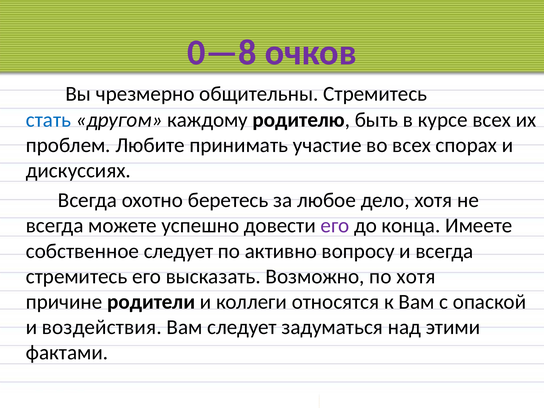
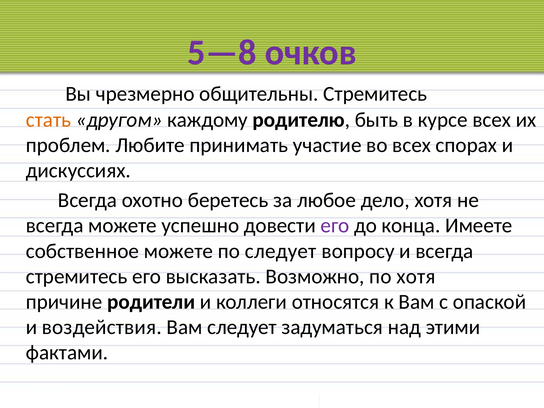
0—8: 0—8 -> 5—8 (222, 53)
стать colour: blue -> orange (48, 120)
собственное следует: следует -> можете (178, 251)
по активно: активно -> следует (281, 251)
